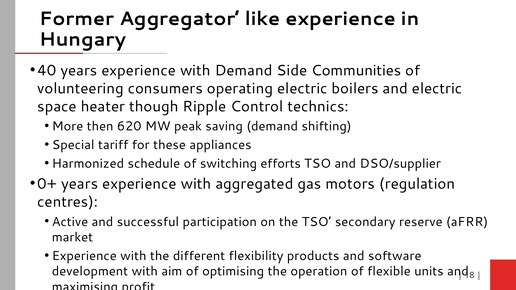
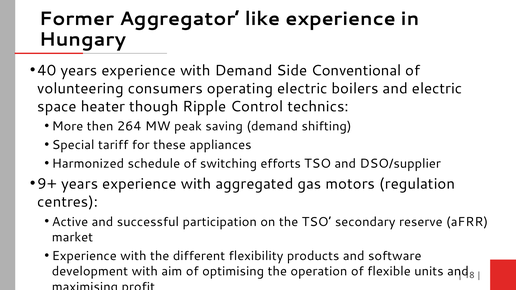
Communities: Communities -> Conventional (356, 70)
620: 620 -> 264 (129, 126)
0+: 0+ -> 9+ (47, 184)
